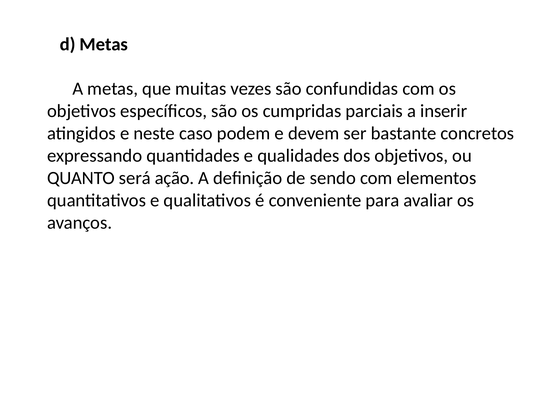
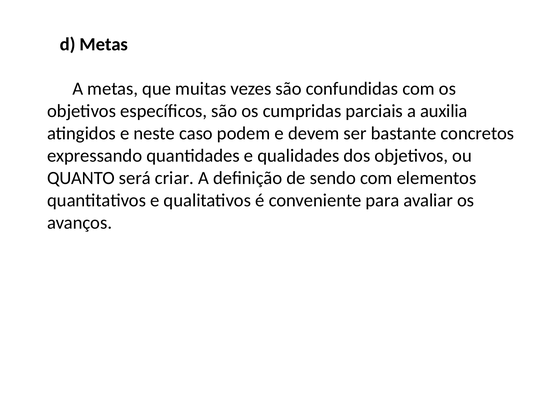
inserir: inserir -> auxilia (444, 111)
ação: ação -> criar (174, 178)
